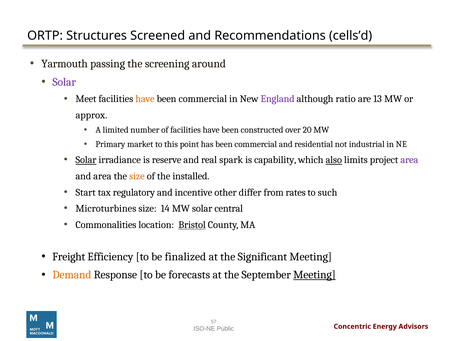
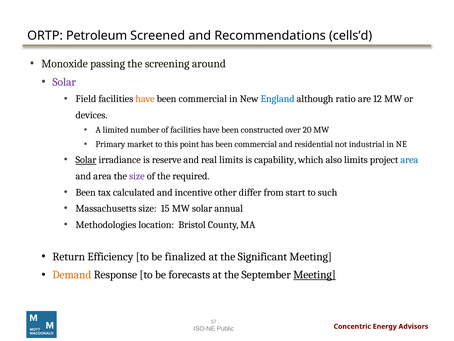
Structures: Structures -> Petroleum (97, 36)
Yarmouth: Yarmouth -> Monoxide (65, 64)
Meet: Meet -> Field (86, 99)
England colour: purple -> blue (278, 99)
13: 13 -> 12 (378, 99)
approx: approx -> devices (91, 115)
real spark: spark -> limits (231, 160)
also underline: present -> none (334, 160)
area colour: purple -> blue (409, 160)
size colour: orange -> purple (137, 176)
installed: installed -> required (191, 176)
Start: Start -> Been (86, 192)
regulatory: regulatory -> calculated (134, 192)
rates: rates -> start (296, 192)
Microturbines: Microturbines -> Massachusetts (106, 208)
14: 14 -> 15 (165, 208)
central: central -> annual (229, 208)
Commonalities: Commonalities -> Methodologies (106, 224)
Bristol underline: present -> none (192, 224)
Freight: Freight -> Return (69, 256)
